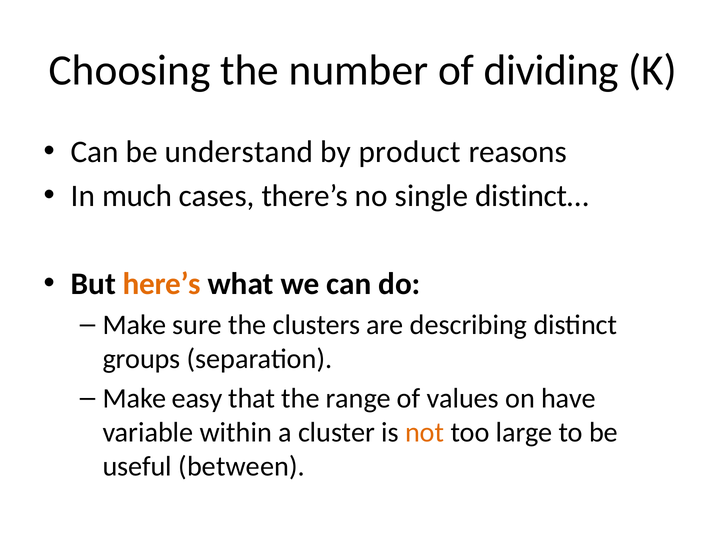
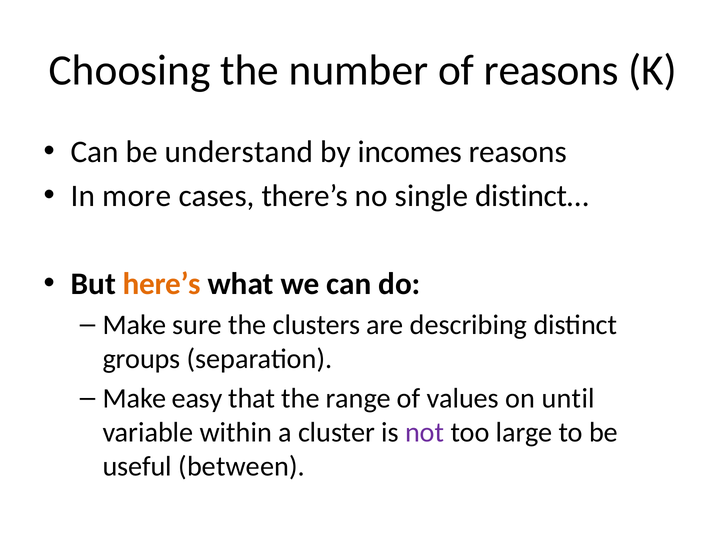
of dividing: dividing -> reasons (551, 70)
product: product -> incomes (410, 152)
much: much -> more (137, 196)
have: have -> until (568, 398)
not colour: orange -> purple (425, 432)
